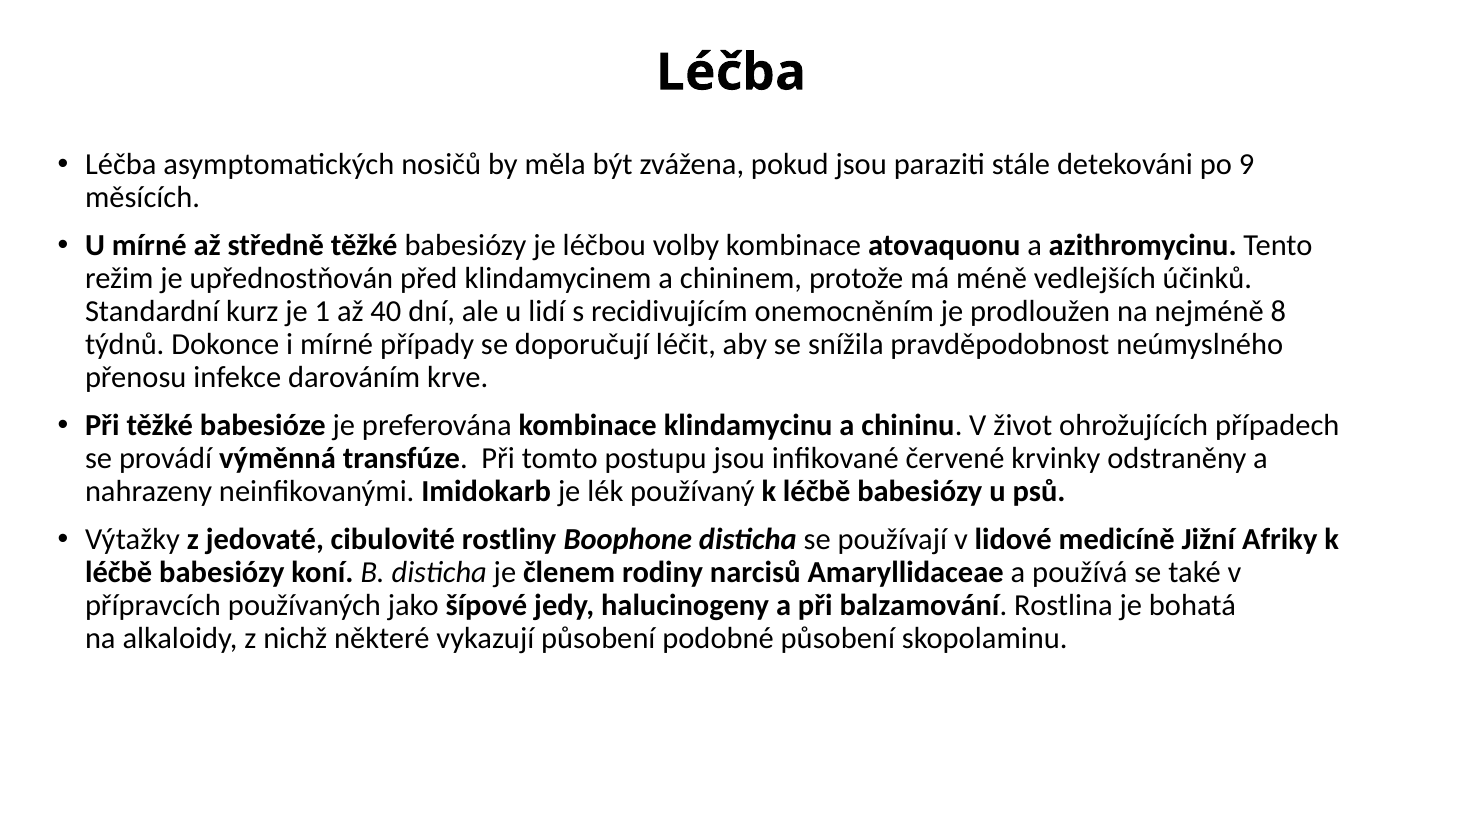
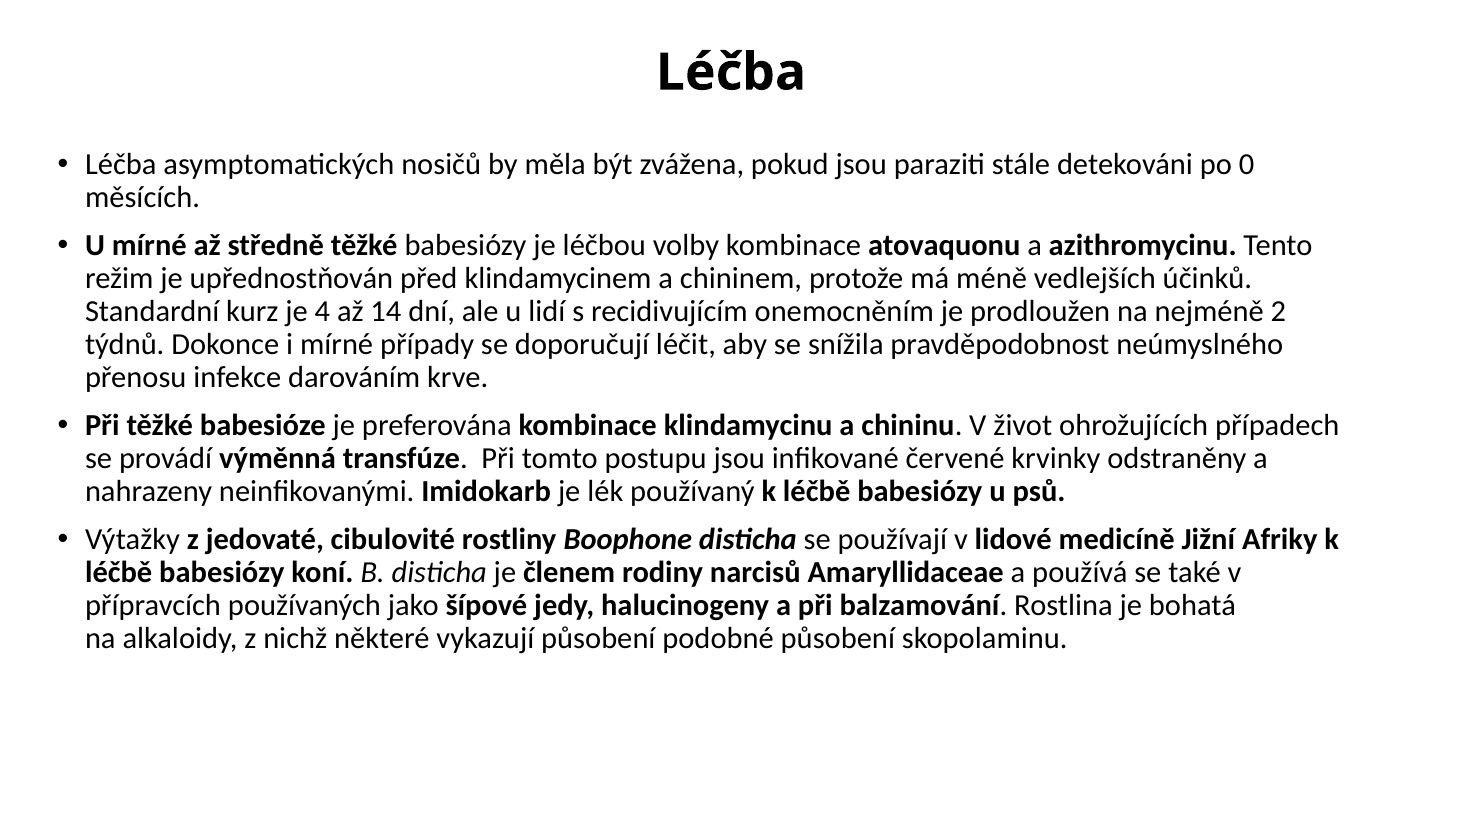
9: 9 -> 0 (1247, 164)
1: 1 -> 4 (322, 311)
40: 40 -> 14 (386, 311)
8: 8 -> 2 (1278, 311)
